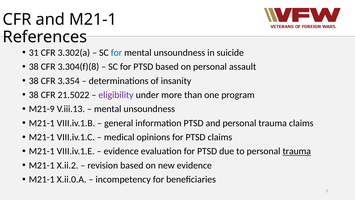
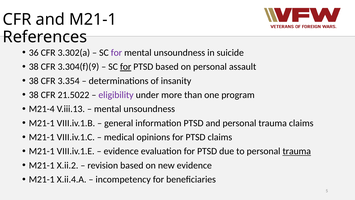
31: 31 -> 36 (34, 53)
for colour: blue -> purple (116, 53)
3.304(f)(8: 3.304(f)(8 -> 3.304(f)(9 (78, 67)
for underline: none -> present (126, 67)
M21-9: M21-9 -> M21-4 (42, 109)
X.ii.0.A: X.ii.0.A -> X.ii.4.A (72, 179)
